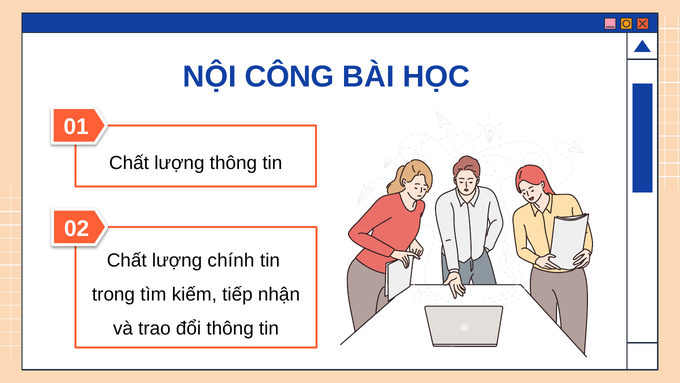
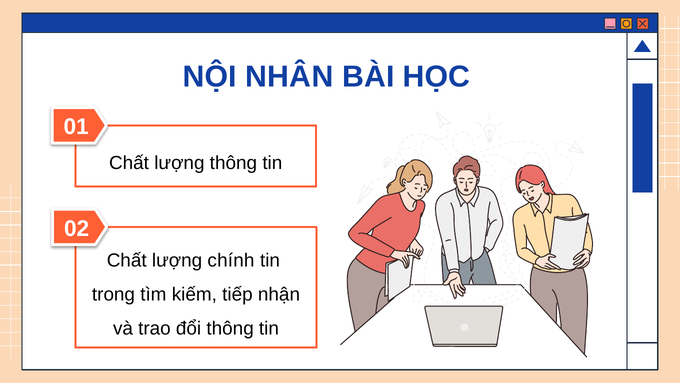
CÔNG: CÔNG -> NHÂN (289, 77)
